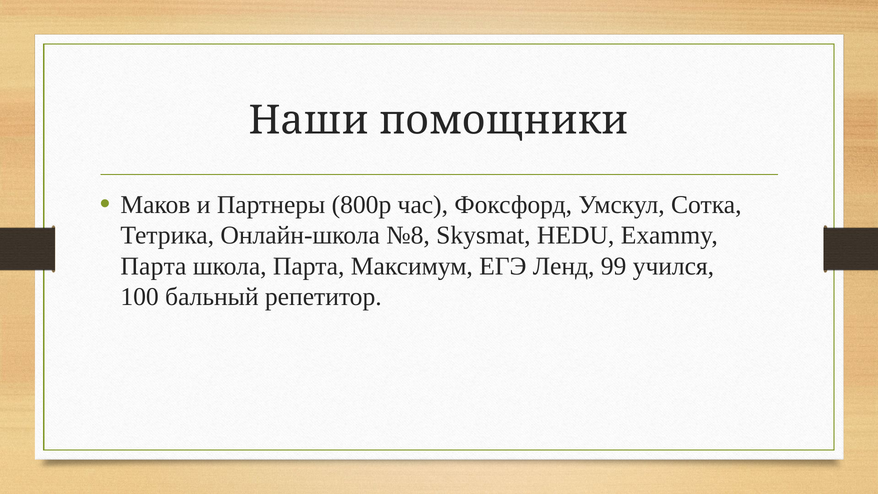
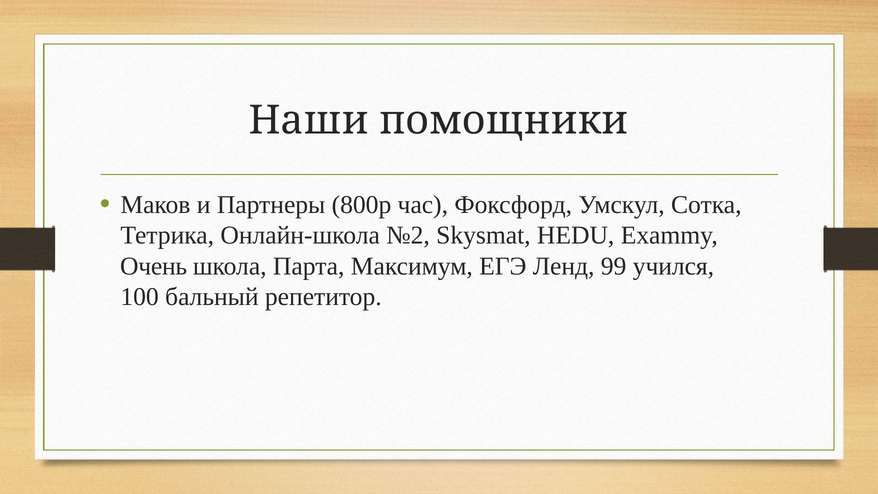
№8: №8 -> №2 (408, 235)
Парта: Парта -> Очень (154, 266)
